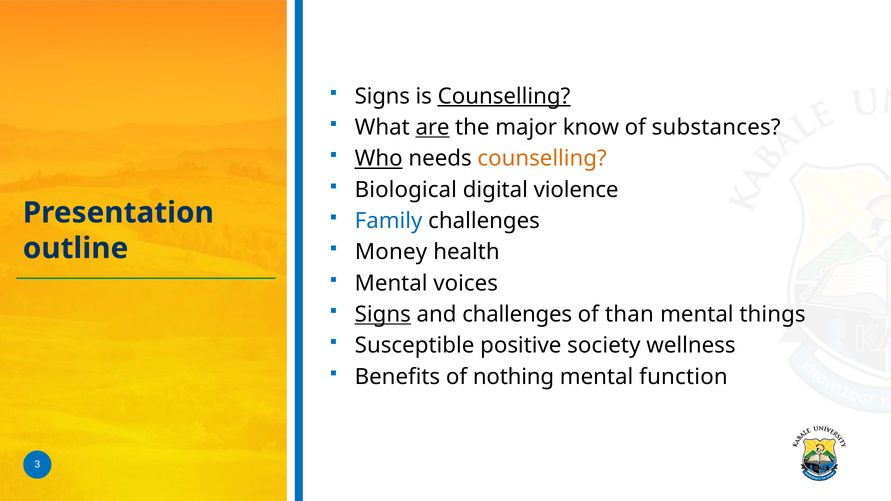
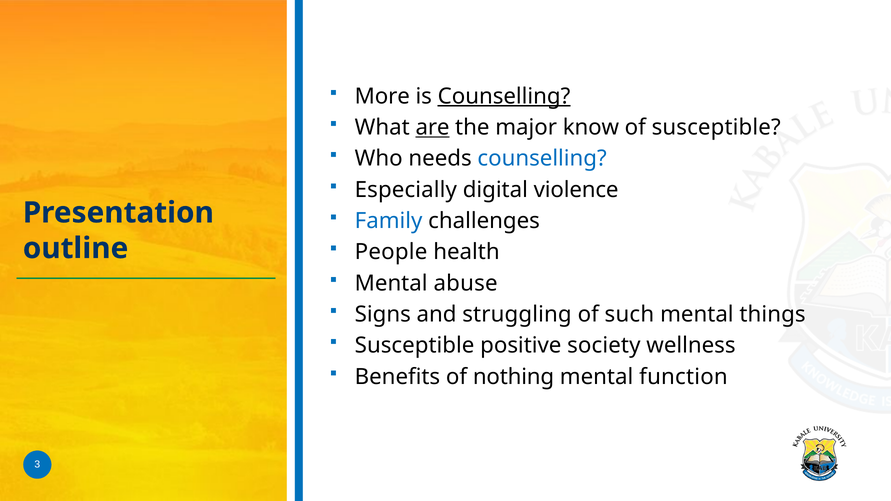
Signs: Signs -> More (382, 96)
of substances: substances -> susceptible (716, 127)
Who underline: present -> none (379, 159)
counselling colour: orange -> blue (542, 159)
Biological: Biological -> Especially (406, 190)
Money: Money -> People (391, 252)
voices: voices -> abuse (466, 283)
Signs underline: present -> none (383, 314)
and challenges: challenges -> struggling (517, 314)
than: than -> such (629, 314)
